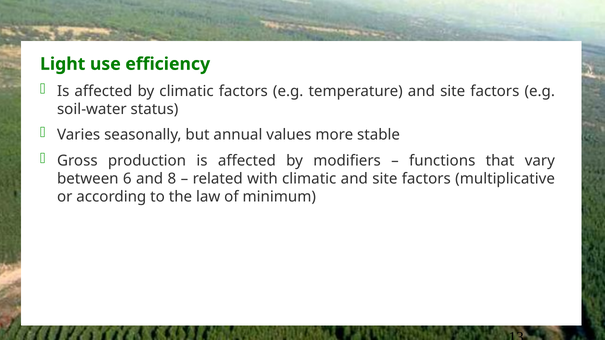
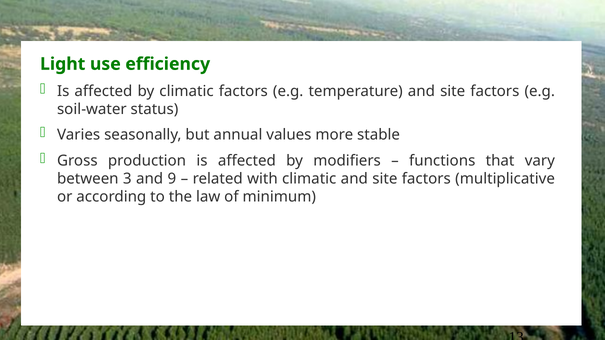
6: 6 -> 3 (127, 179)
8: 8 -> 9 (172, 179)
